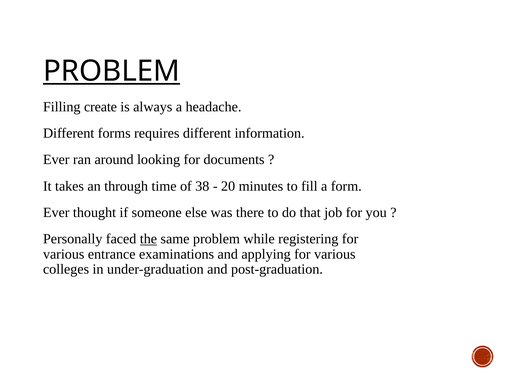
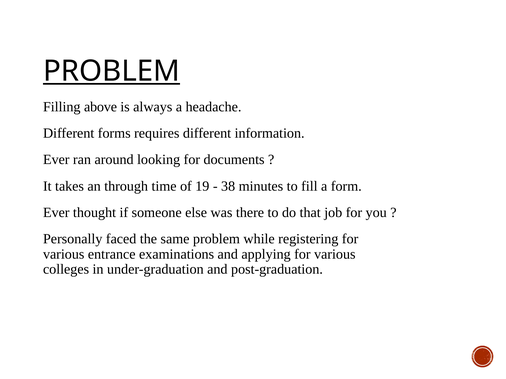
create: create -> above (100, 107)
38: 38 -> 19 (202, 186)
20: 20 -> 38 (228, 186)
the underline: present -> none (148, 239)
